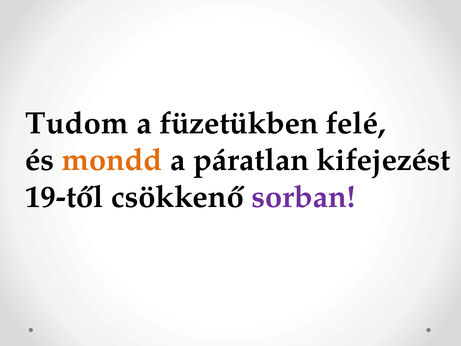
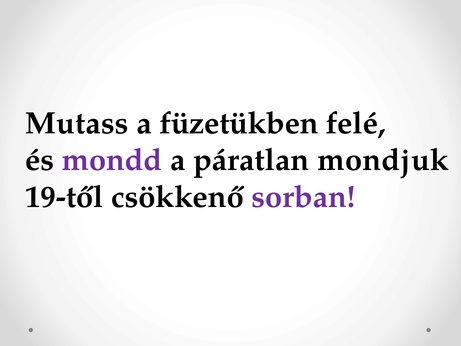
Tudom: Tudom -> Mutass (77, 123)
mondd colour: orange -> purple (112, 160)
kifejezést: kifejezést -> mondjuk (383, 160)
